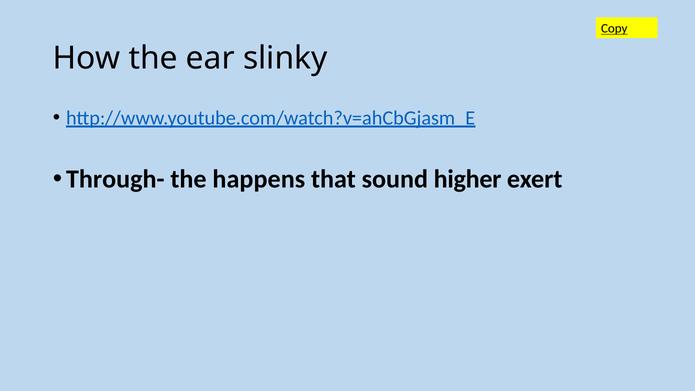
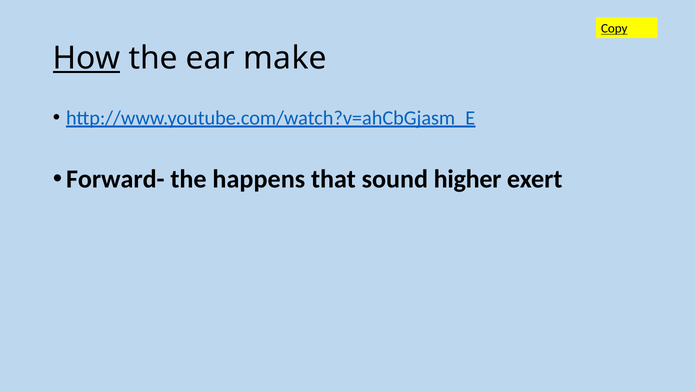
How underline: none -> present (87, 58)
slinky: slinky -> make (285, 58)
Through-: Through- -> Forward- (115, 179)
